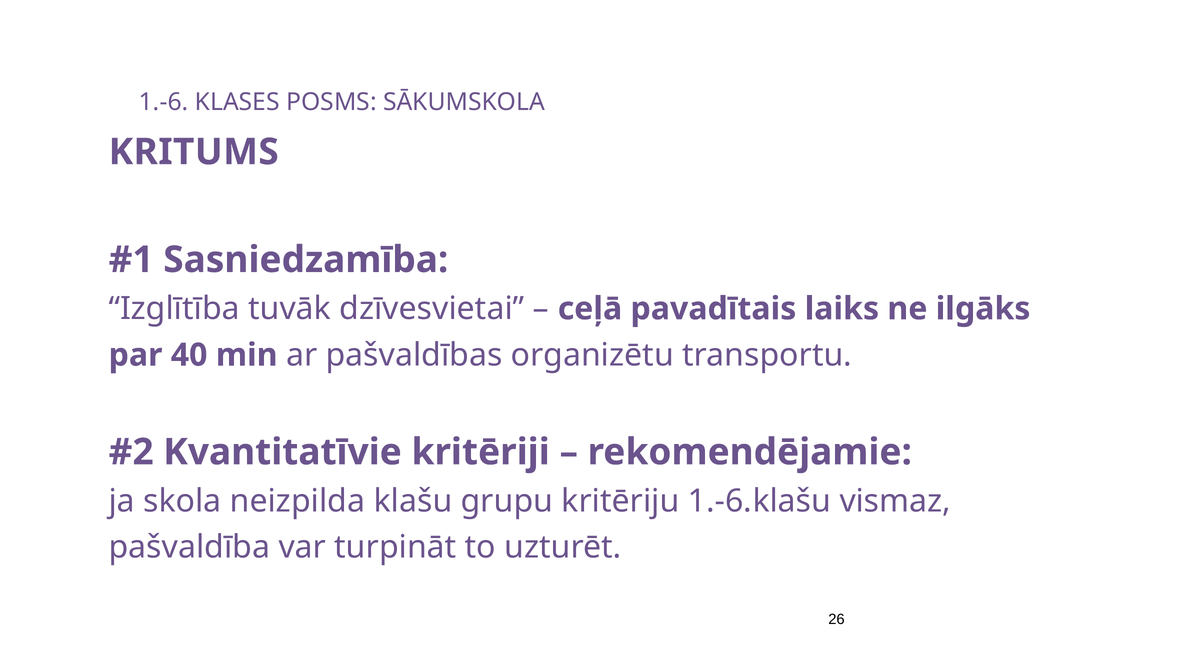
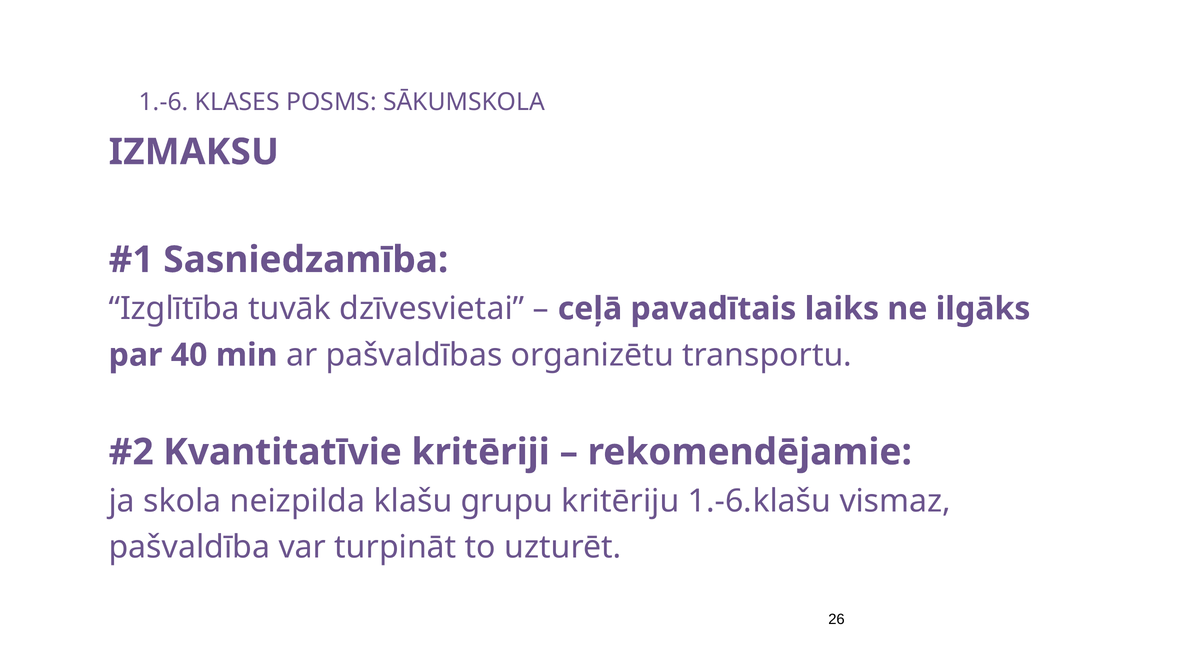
KRITUMS: KRITUMS -> IZMAKSU (194, 152)
